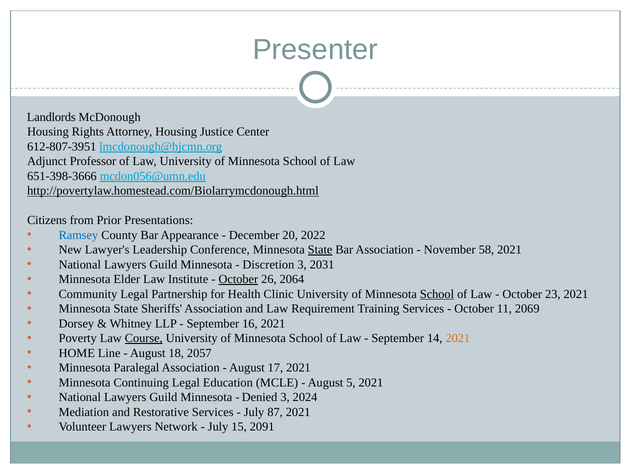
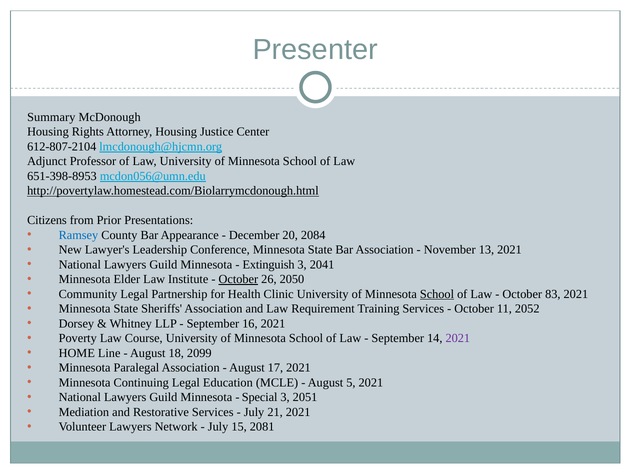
Landlords: Landlords -> Summary (51, 117)
612-807-3951: 612-807-3951 -> 612-807-2104 (62, 146)
651-398-3666: 651-398-3666 -> 651-398-8953 (62, 176)
2022: 2022 -> 2084 (313, 235)
State underline: present -> none (320, 249)
58: 58 -> 13 (486, 249)
Discretion: Discretion -> Extinguish (269, 264)
2031: 2031 -> 2041 (322, 264)
2064: 2064 -> 2050 (292, 279)
23: 23 -> 83 (553, 294)
2069: 2069 -> 2052 (527, 308)
Course underline: present -> none (144, 338)
2021 colour: orange -> purple (458, 338)
2057: 2057 -> 2099 (199, 352)
Denied: Denied -> Special (260, 397)
2024: 2024 -> 2051 (305, 397)
87: 87 -> 21 (275, 411)
2091: 2091 -> 2081 (262, 426)
